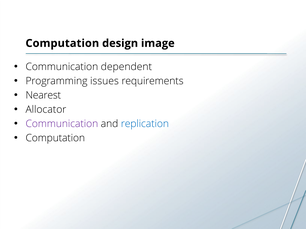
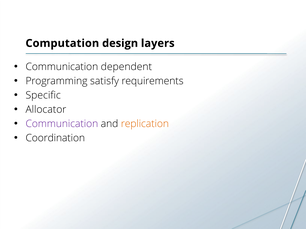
image: image -> layers (158, 43)
issues: issues -> satisfy (104, 81)
Nearest: Nearest -> Specific (43, 96)
replication colour: blue -> orange (145, 124)
Computation: Computation -> Coordination (55, 138)
